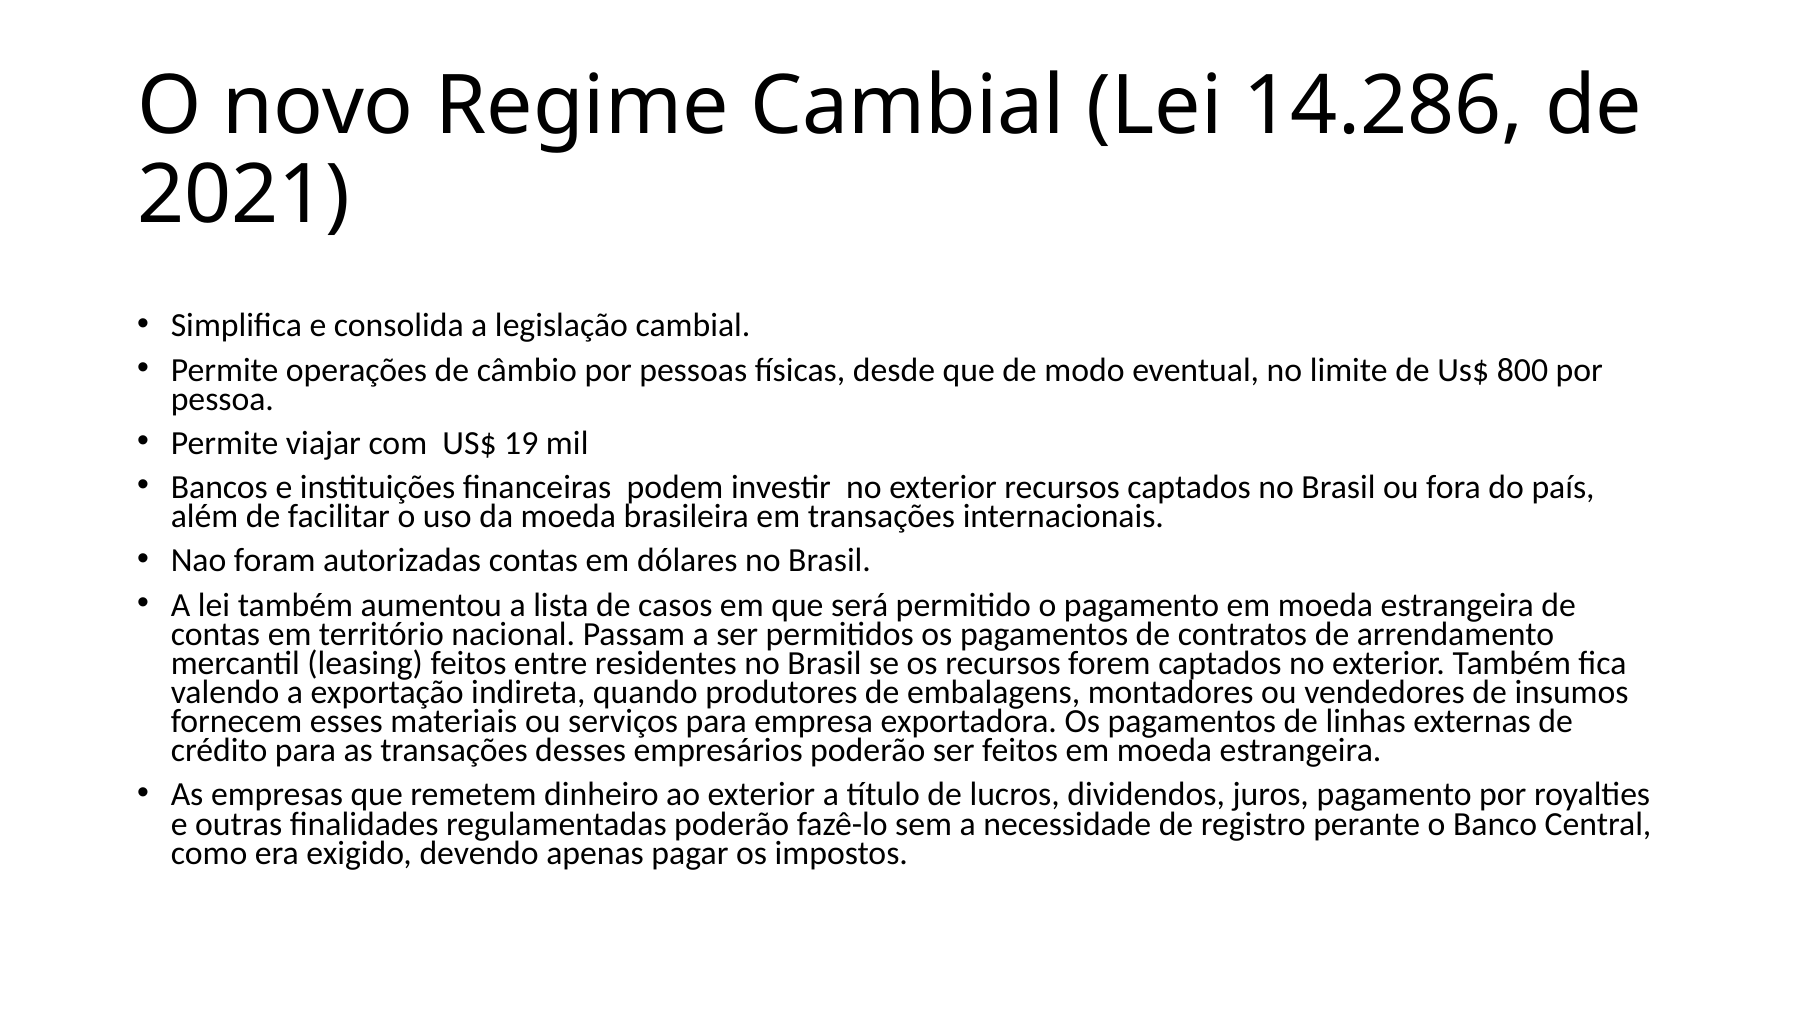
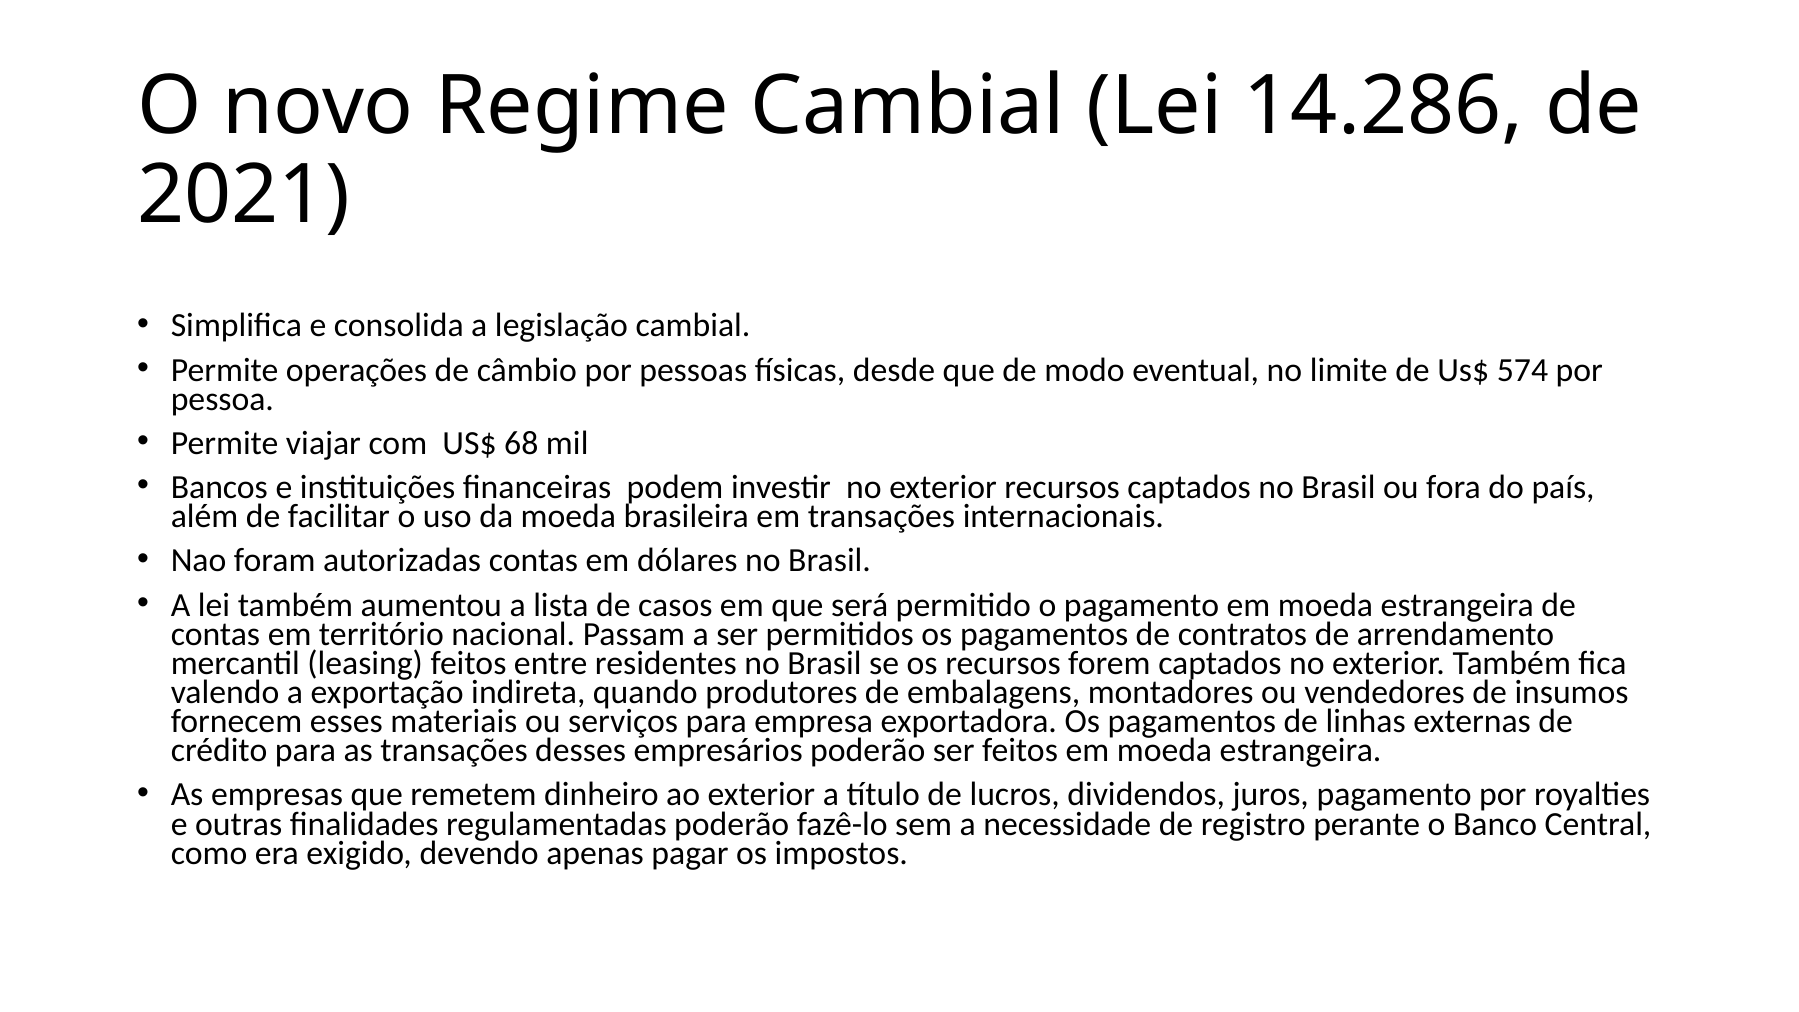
800: 800 -> 574 (1523, 370)
19: 19 -> 68 (521, 443)
